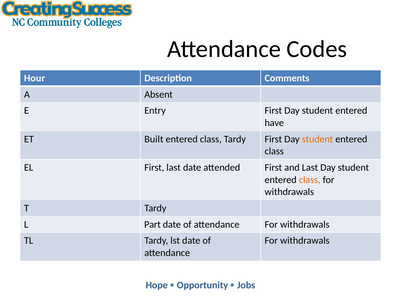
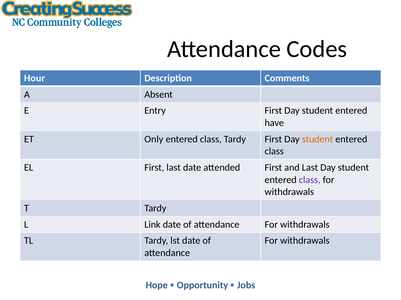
Built: Built -> Only (154, 139)
class colour: orange -> purple (310, 180)
Part: Part -> Link (152, 225)
